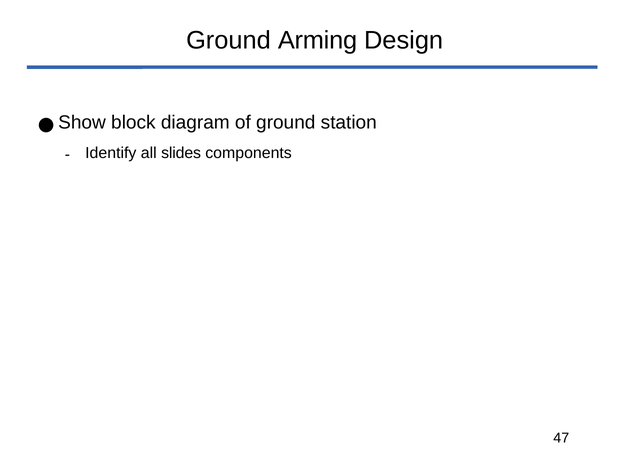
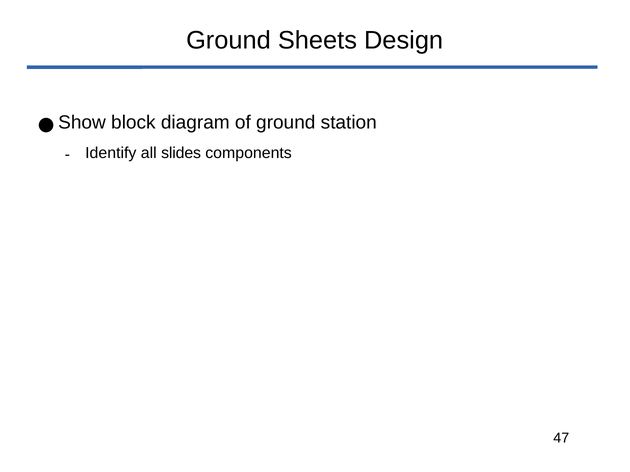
Arming: Arming -> Sheets (317, 40)
